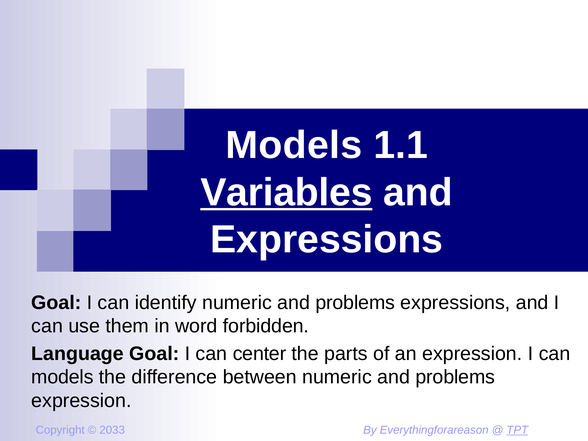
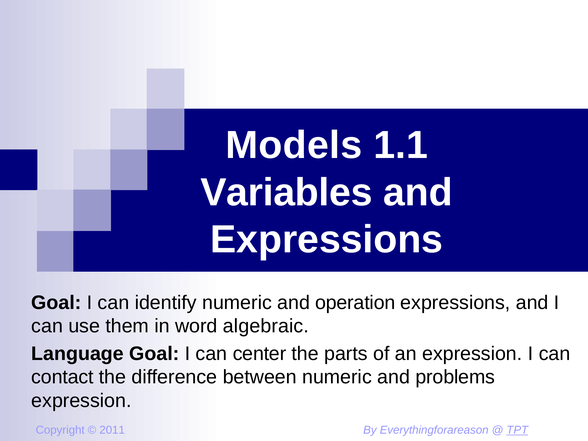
Variables underline: present -> none (286, 192)
identify numeric and problems: problems -> operation (355, 303)
forbidden: forbidden -> algebraic (266, 326)
models: models -> contact (62, 377)
2033: 2033 -> 2011 (112, 430)
